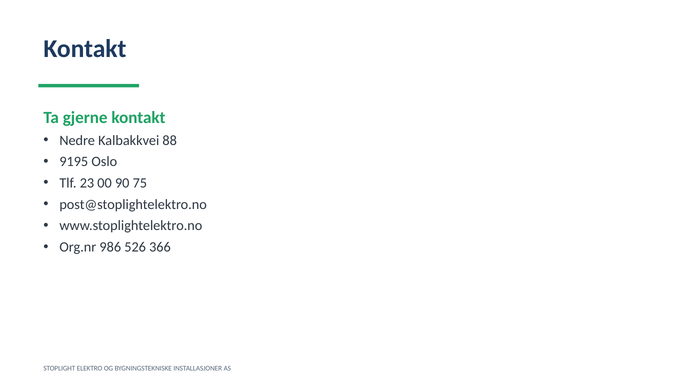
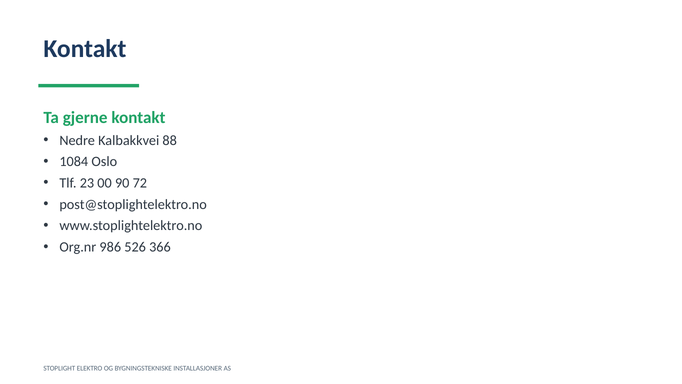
9195: 9195 -> 1084 (74, 162)
75: 75 -> 72 (140, 183)
